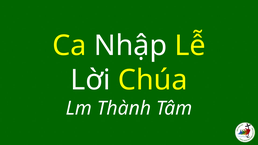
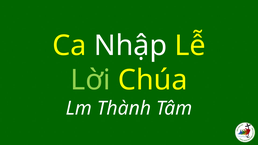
Lời colour: white -> light green (90, 80)
